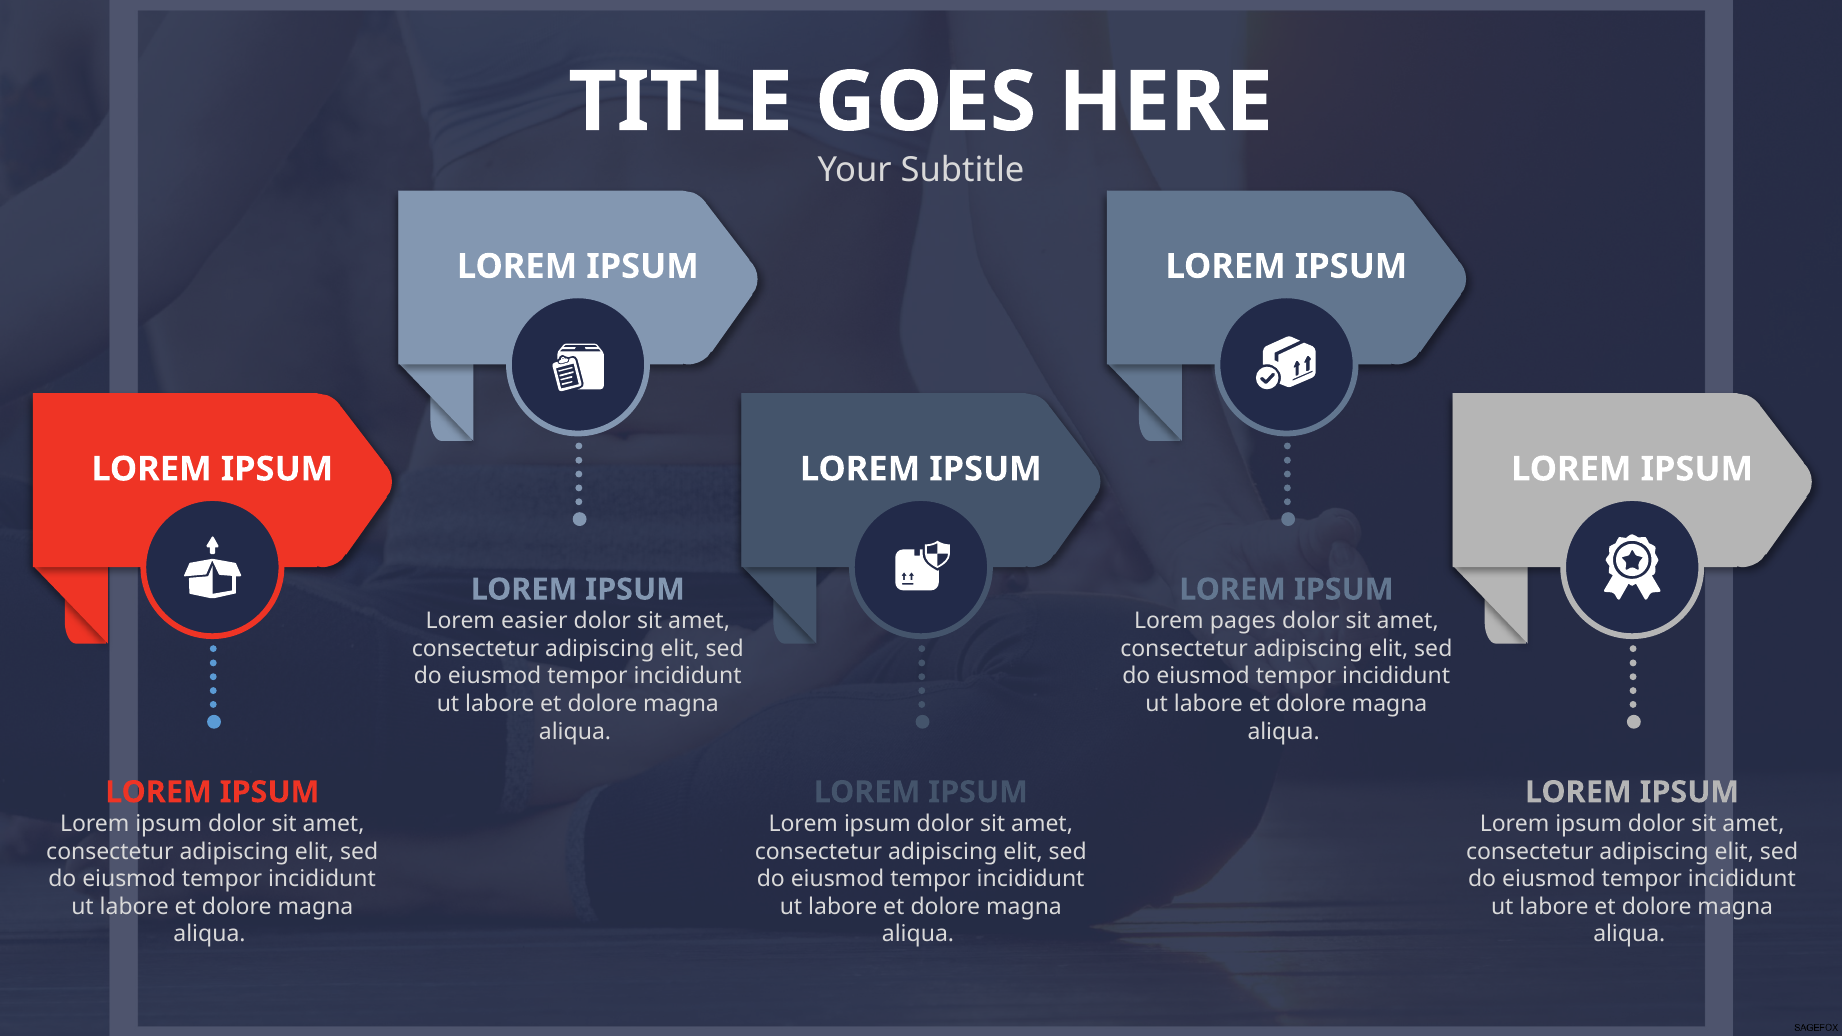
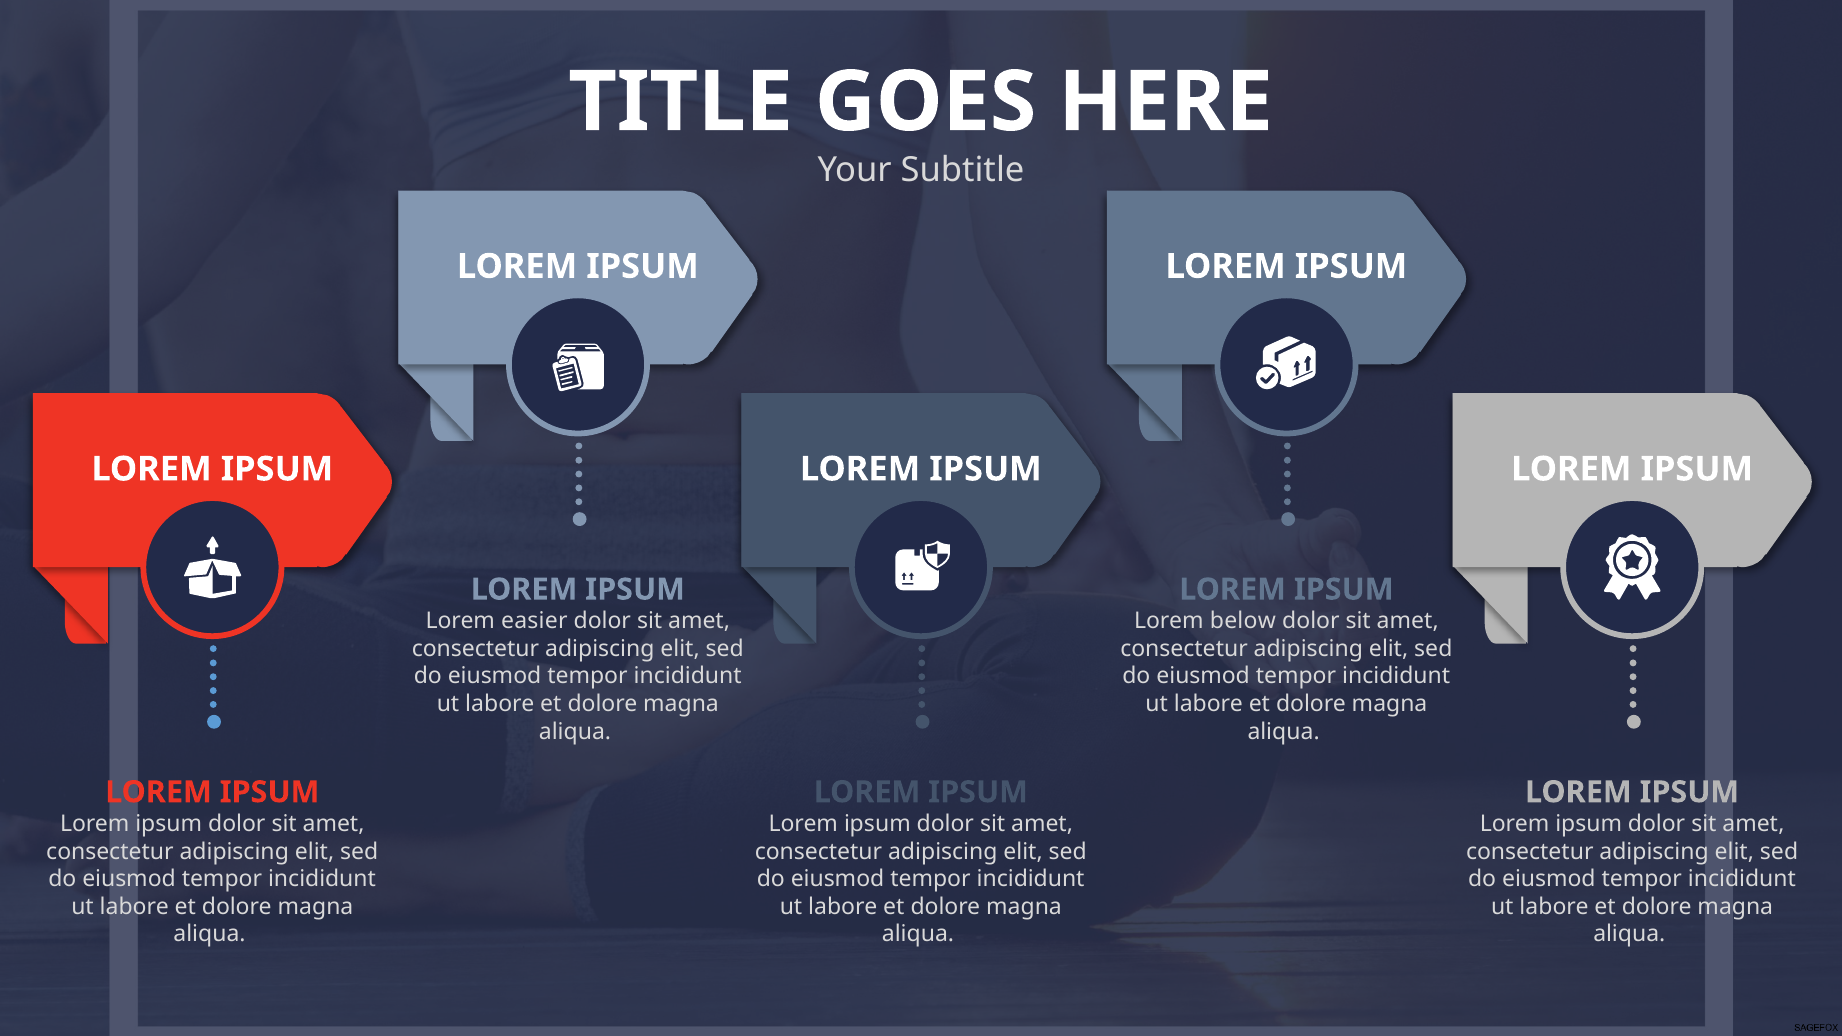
pages: pages -> below (1243, 621)
